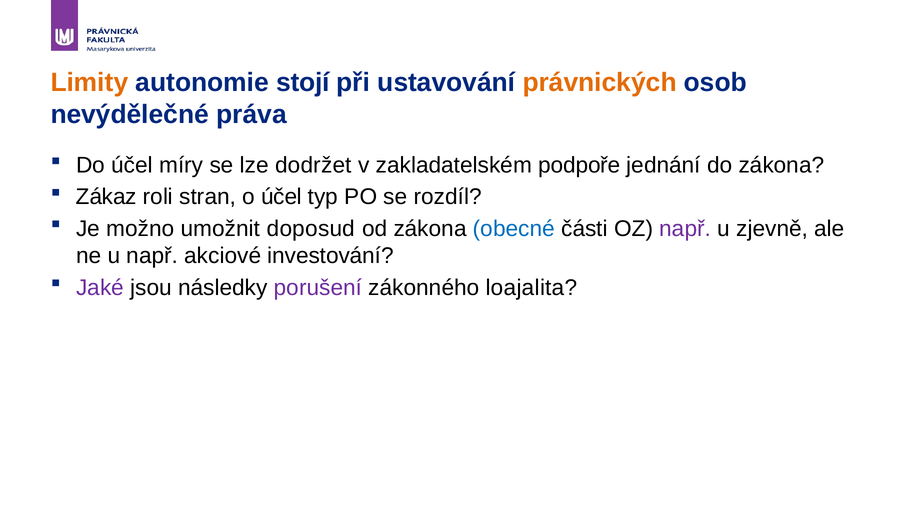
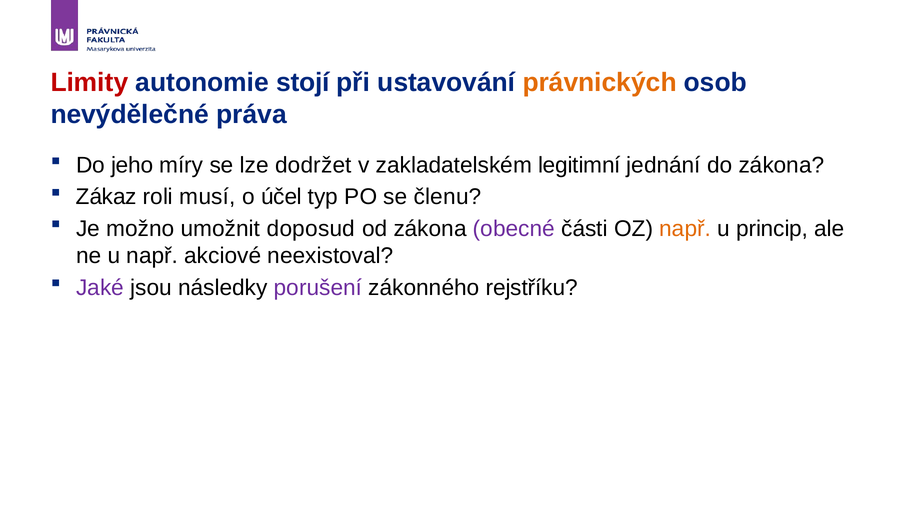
Limity colour: orange -> red (89, 83)
Do účel: účel -> jeho (132, 165)
podpoře: podpoře -> legitimní (579, 165)
stran: stran -> musí (208, 197)
rozdíl: rozdíl -> členu (448, 197)
obecné colour: blue -> purple (514, 229)
např colour: purple -> orange (685, 229)
zjevně: zjevně -> princip (772, 229)
investování: investování -> neexistoval (331, 256)
loajalita: loajalita -> rejstříku (532, 288)
